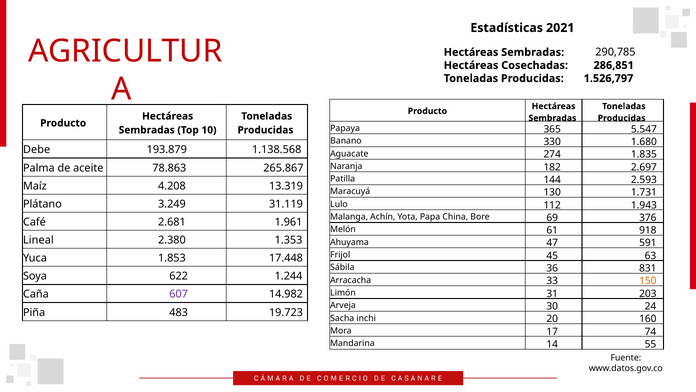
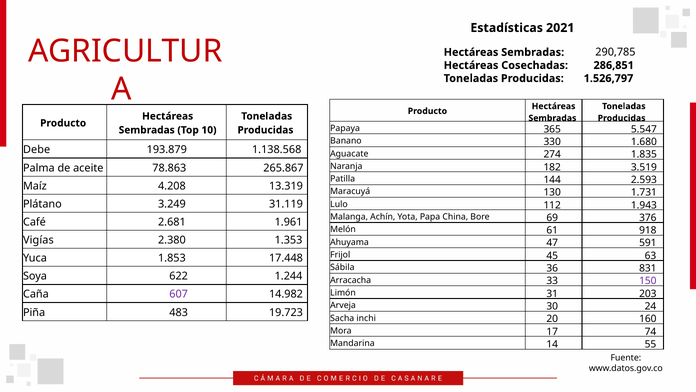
2.697: 2.697 -> 3.519 (644, 167)
Lineal: Lineal -> Vigías (38, 240)
150 colour: orange -> purple (648, 281)
